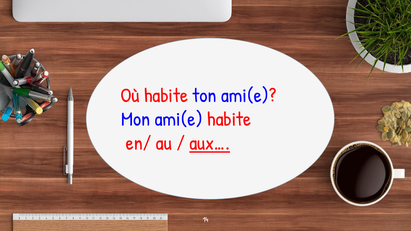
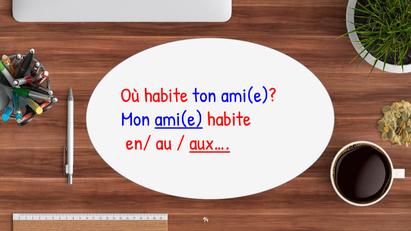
ami(e underline: none -> present (179, 119)
